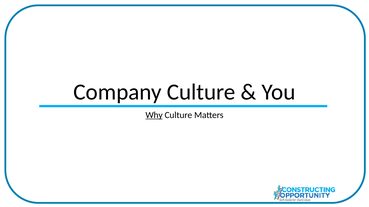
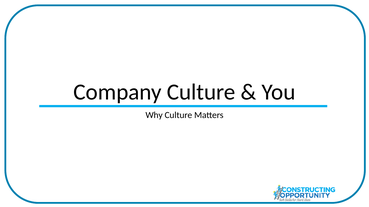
Why underline: present -> none (154, 115)
